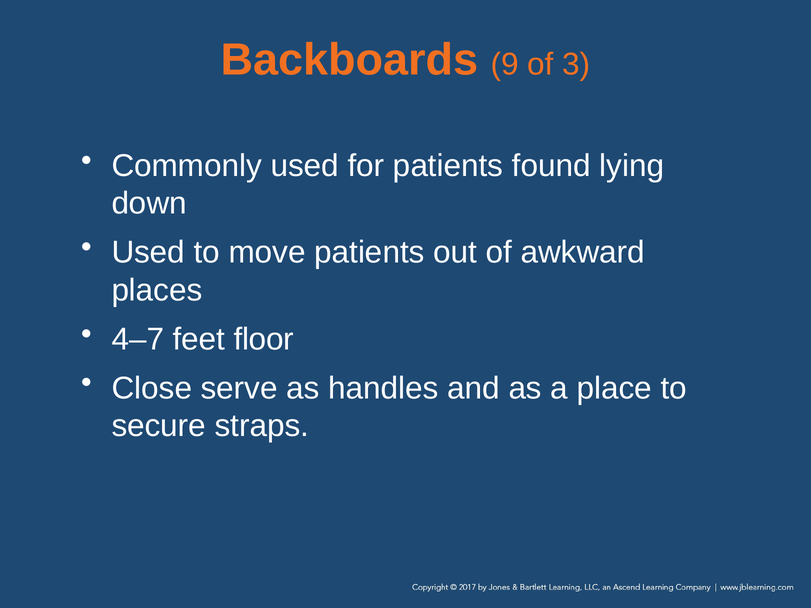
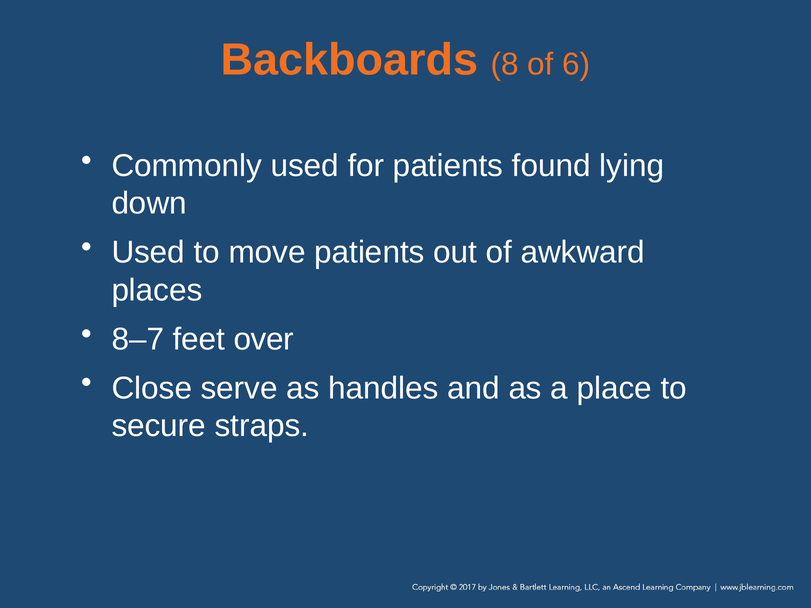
9: 9 -> 8 (505, 64)
3: 3 -> 6 (576, 64)
4–7: 4–7 -> 8–7 (138, 339)
floor: floor -> over (264, 339)
